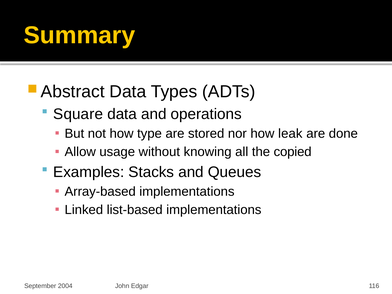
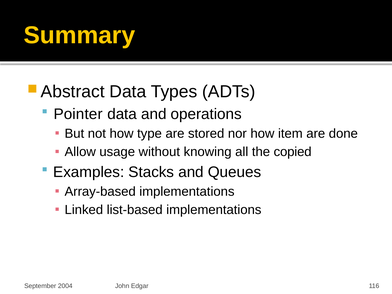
Square: Square -> Pointer (78, 114)
leak: leak -> item (290, 134)
